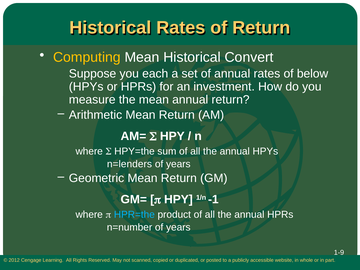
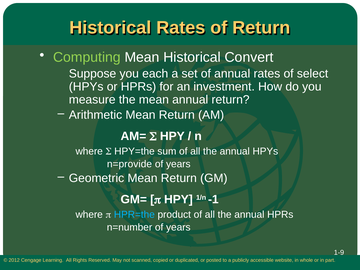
Computing colour: yellow -> light green (87, 57)
below: below -> select (313, 74)
n=lenders: n=lenders -> n=provide (129, 164)
